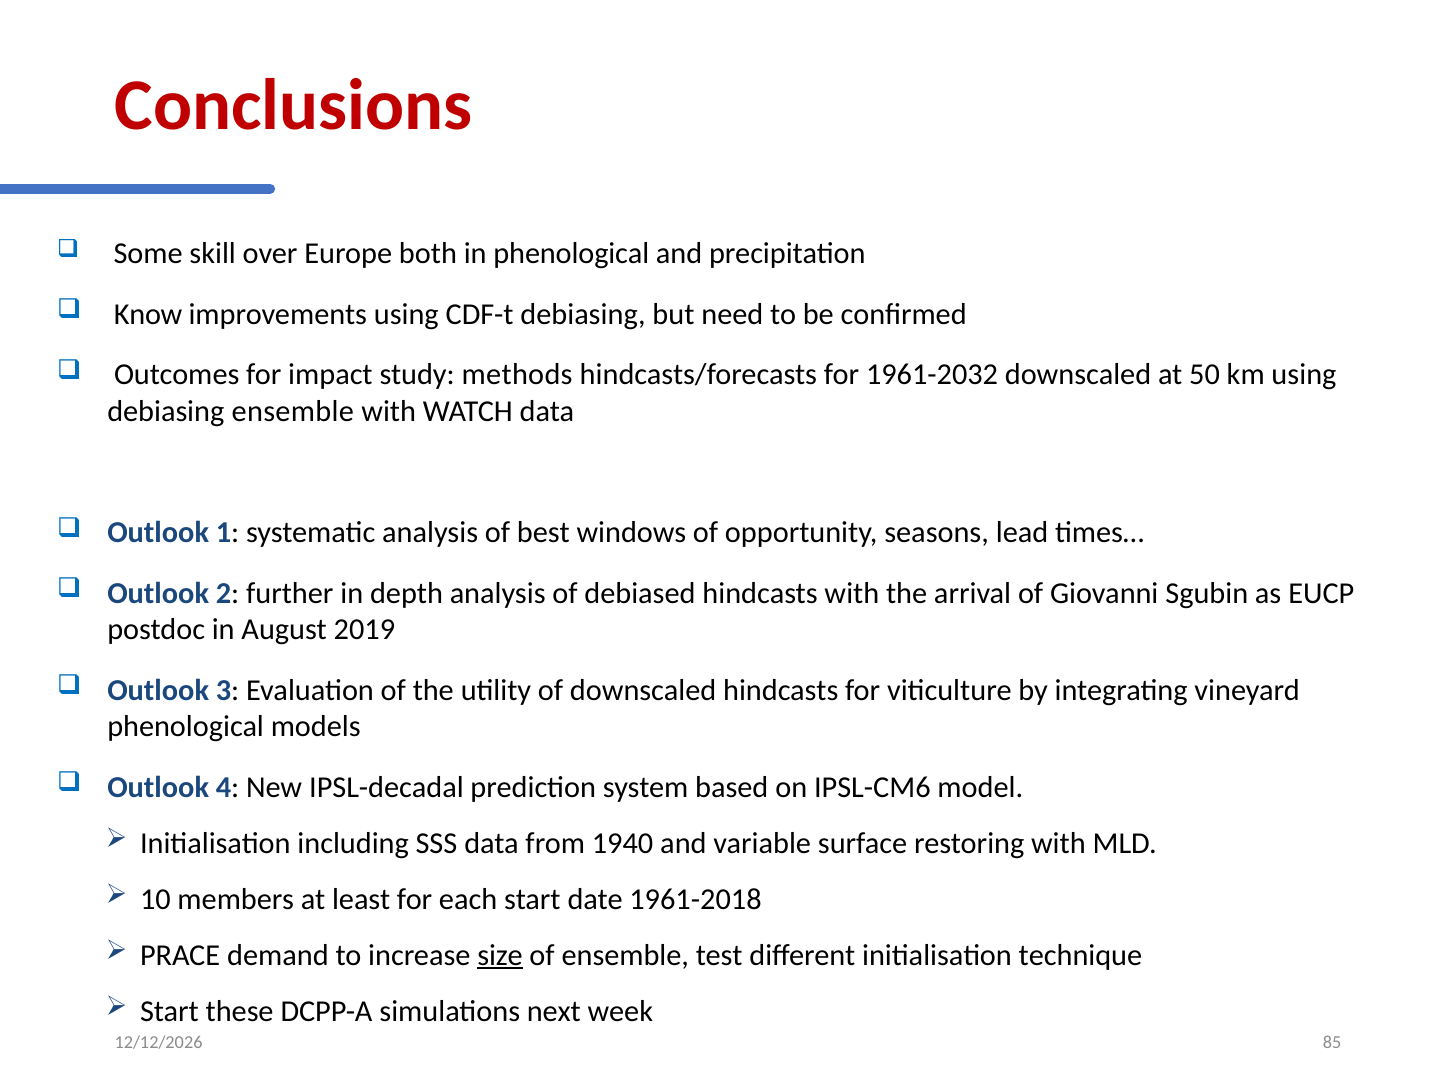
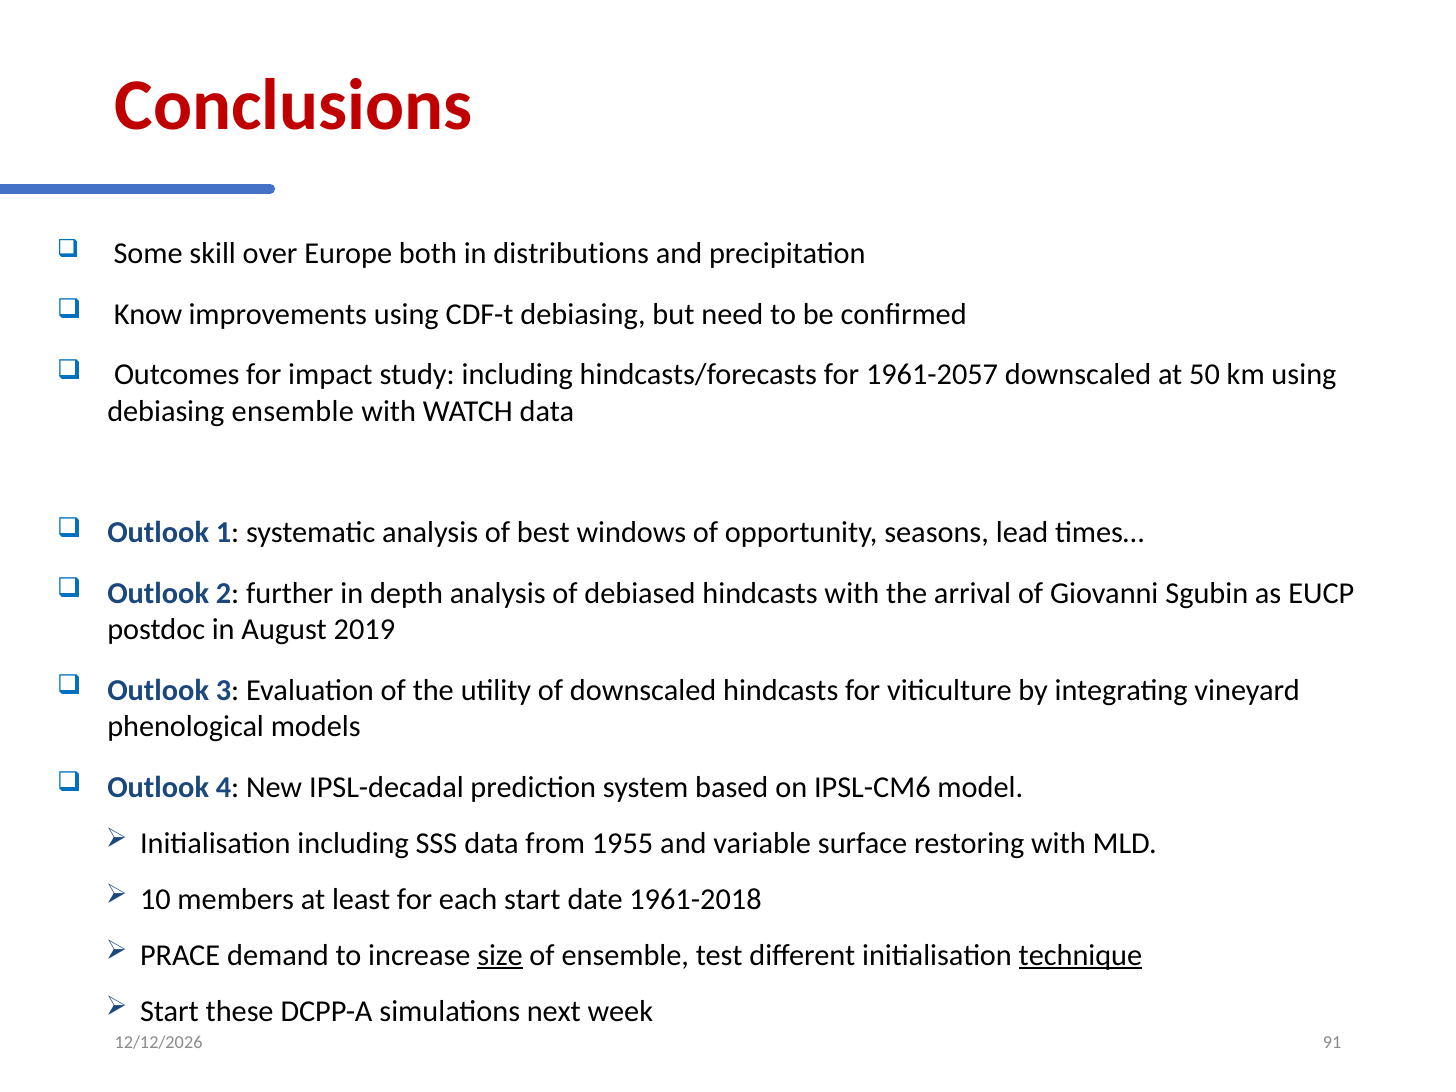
in phenological: phenological -> distributions (571, 254)
study methods: methods -> including (517, 375)
1961-2032: 1961-2032 -> 1961-2057 (932, 375)
1940: 1940 -> 1955 (623, 844)
technique underline: none -> present (1080, 955)
85: 85 -> 91 (1332, 1042)
